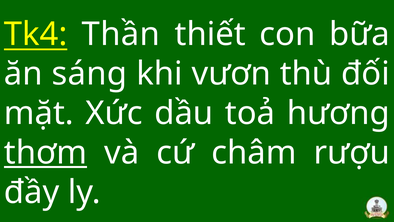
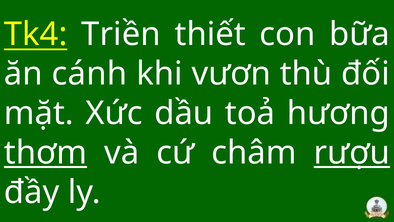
Thần: Thần -> Triền (121, 34)
sáng: sáng -> cánh (89, 74)
rượu underline: none -> present (352, 153)
